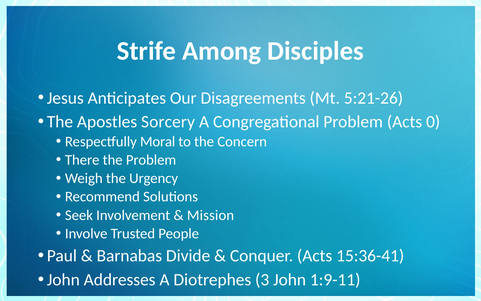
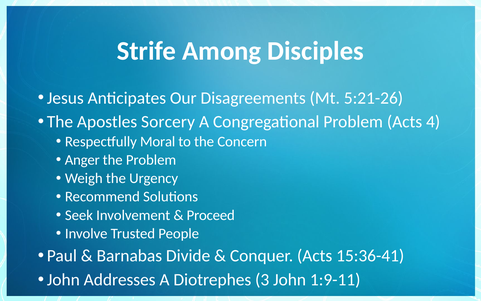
0: 0 -> 4 (433, 122)
There: There -> Anger (82, 160)
Mission: Mission -> Proceed (211, 215)
